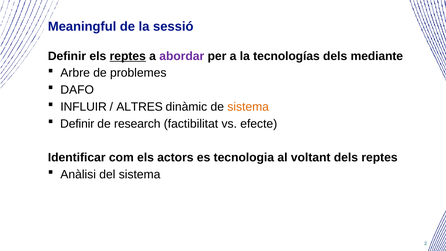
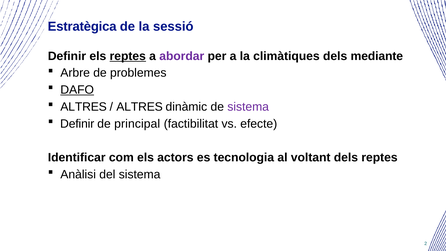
Meaningful: Meaningful -> Estratègica (82, 26)
tecnologías: tecnologías -> climàtiques (286, 56)
DAFO underline: none -> present (77, 90)
INFLUIR: INFLUIR -> ALTRES (84, 107)
sistema colour: orange -> purple (248, 107)
research: research -> principal (137, 124)
